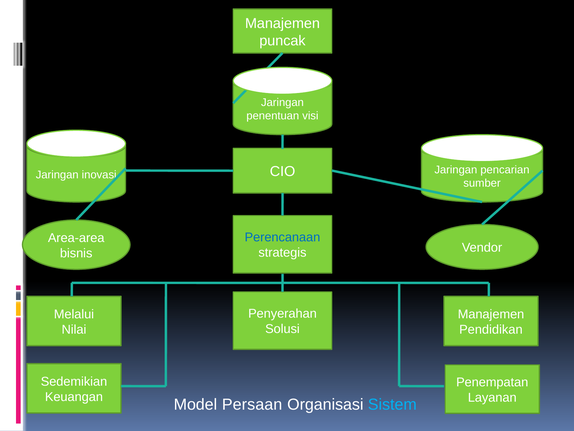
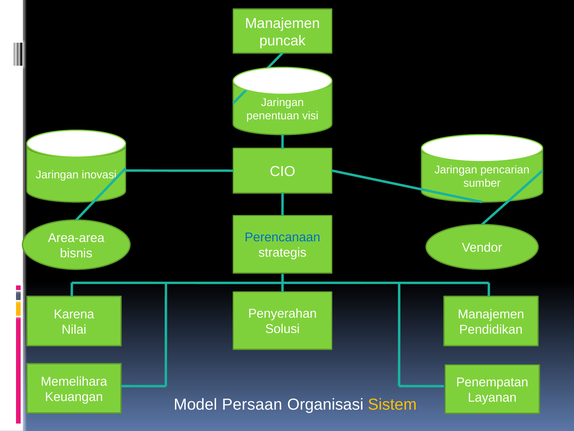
Melalui: Melalui -> Karena (74, 314)
Sedemikian: Sedemikian -> Memelihara (74, 381)
Sistem colour: light blue -> yellow (392, 404)
